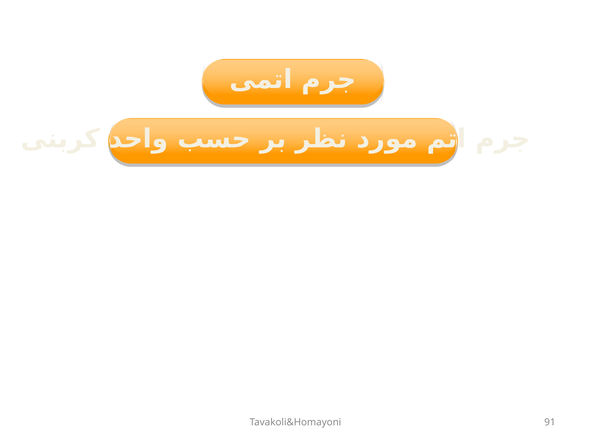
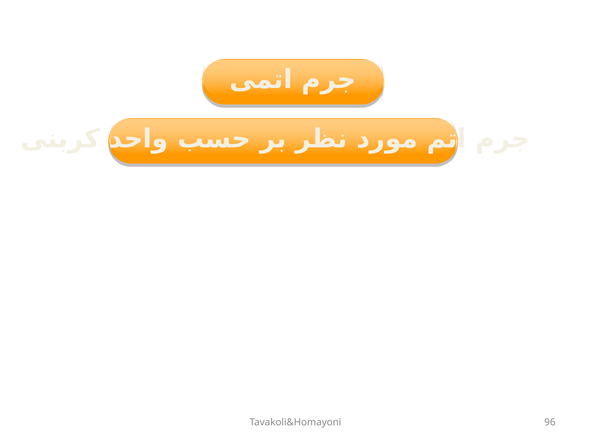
91: 91 -> 96 (550, 423)
